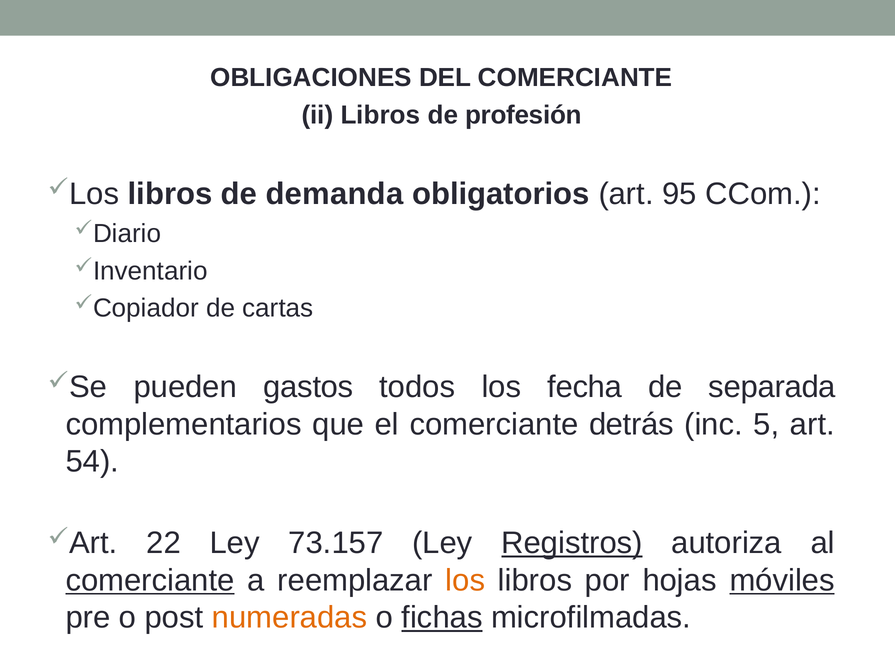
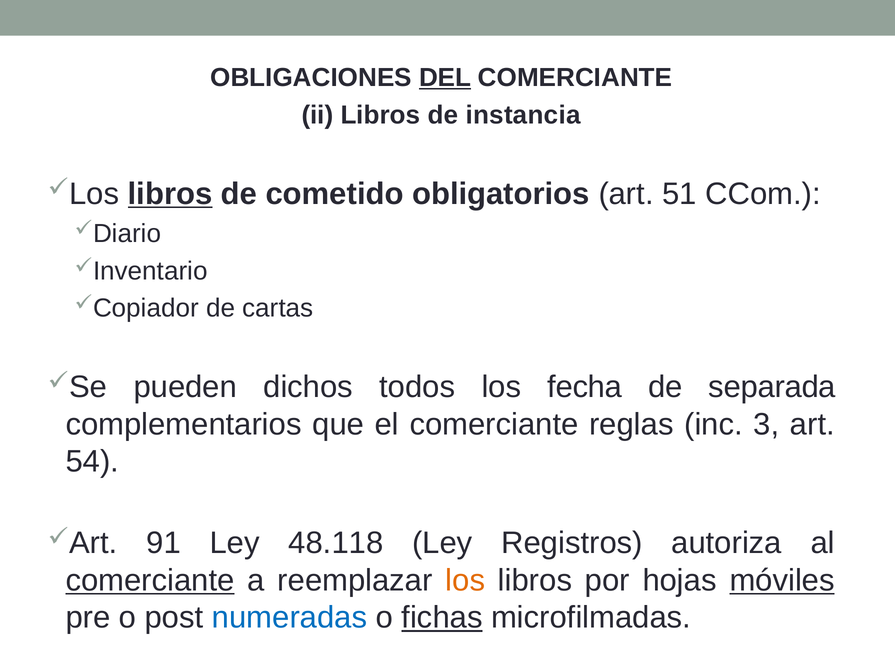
DEL underline: none -> present (445, 78)
profesión: profesión -> instancia (523, 115)
libros underline: none -> present (170, 194)
demanda: demanda -> cometido (335, 194)
95: 95 -> 51 (679, 194)
gastos: gastos -> dichos (308, 387)
detrás: detrás -> reglas (631, 425)
5: 5 -> 3 (766, 425)
22: 22 -> 91 (164, 543)
73.157: 73.157 -> 48.118 (336, 543)
Registros underline: present -> none (572, 543)
numeradas colour: orange -> blue (290, 618)
